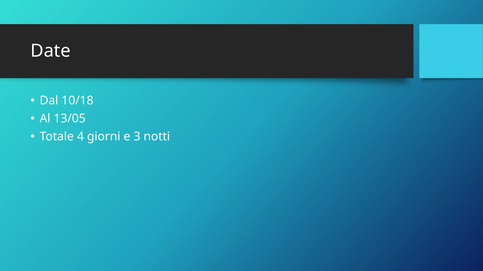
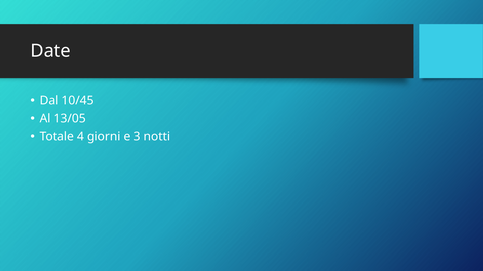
10/18: 10/18 -> 10/45 (77, 101)
